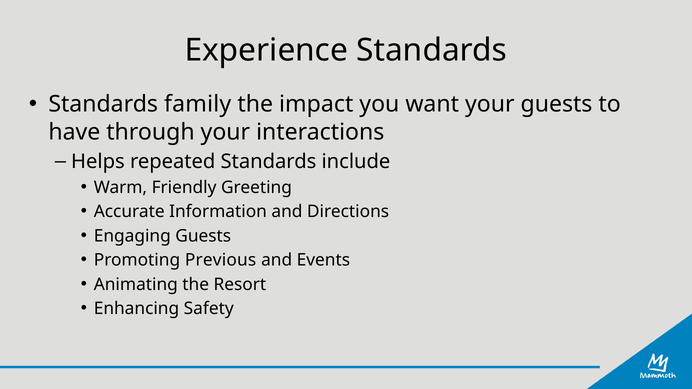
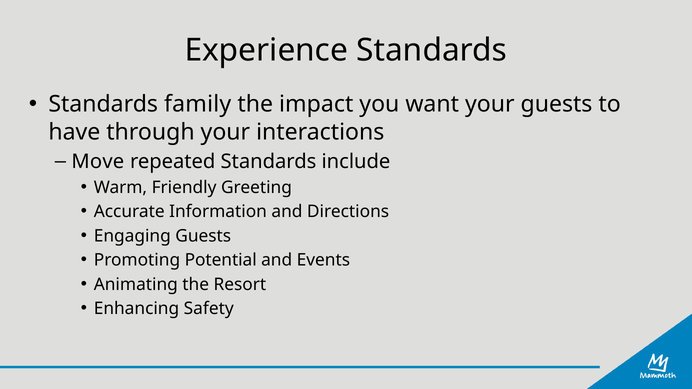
Helps: Helps -> Move (98, 162)
Previous: Previous -> Potential (221, 260)
